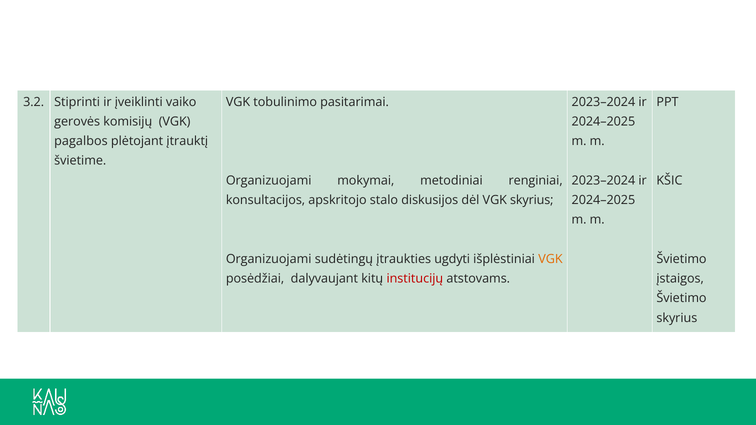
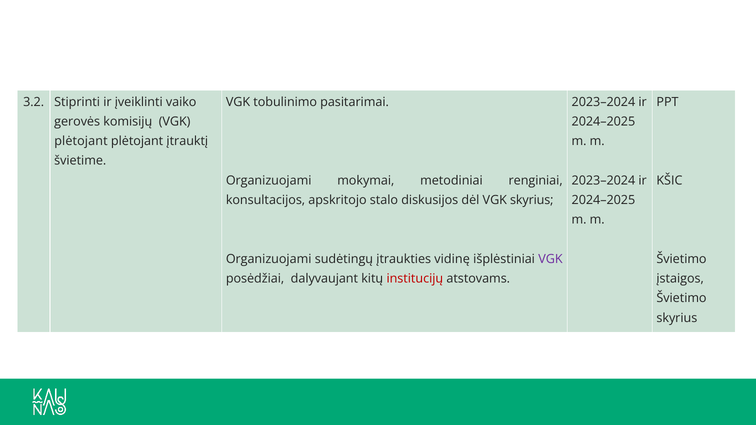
pagalbos: pagalbos -> plėtojant (81, 141)
ugdyti: ugdyti -> vidinę (452, 259)
VGK colour: orange -> purple (550, 259)
